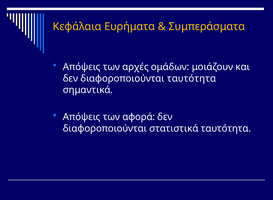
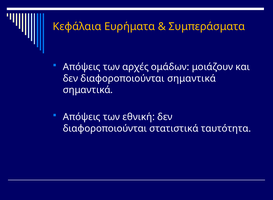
διαφοροποιούνται ταυτότητα: ταυτότητα -> σημαντικά (192, 79)
αφορά: αφορά -> εθνική (139, 117)
